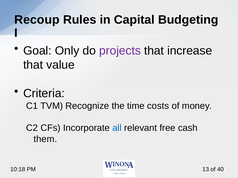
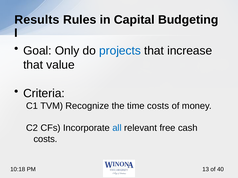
Recoup: Recoup -> Results (37, 20)
projects colour: purple -> blue (120, 51)
them: them -> costs (45, 139)
